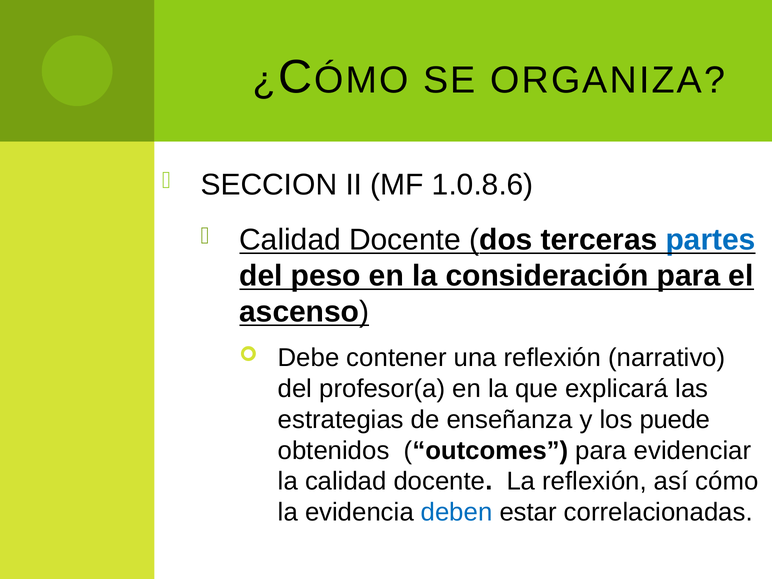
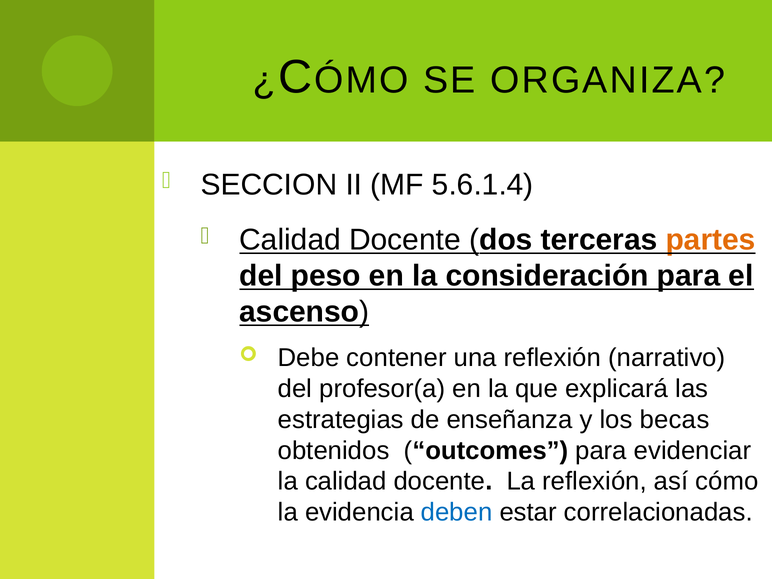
1.0.8.6: 1.0.8.6 -> 5.6.1.4 (483, 185)
partes colour: blue -> orange (711, 240)
puede: puede -> becas (675, 420)
